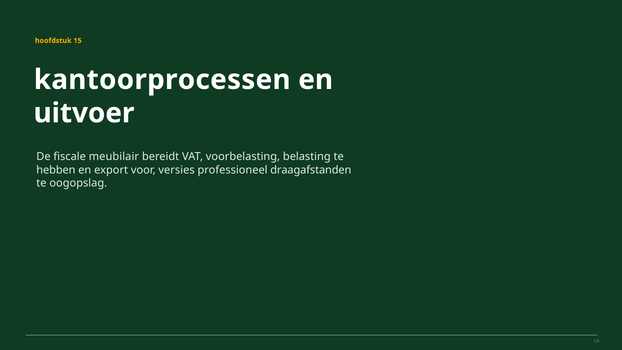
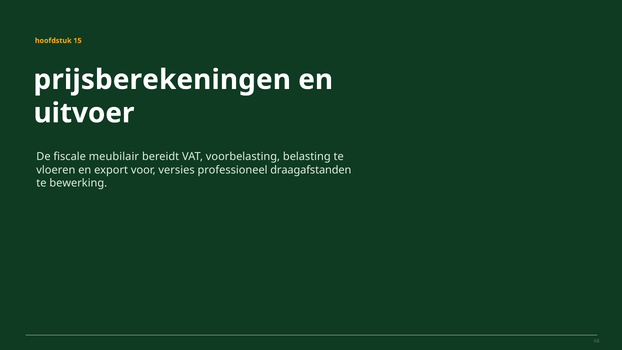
kantoorprocessen: kantoorprocessen -> prijsberekeningen (162, 80)
hebben: hebben -> vloeren (56, 170)
oogopslag: oogopslag -> bewerking (78, 183)
